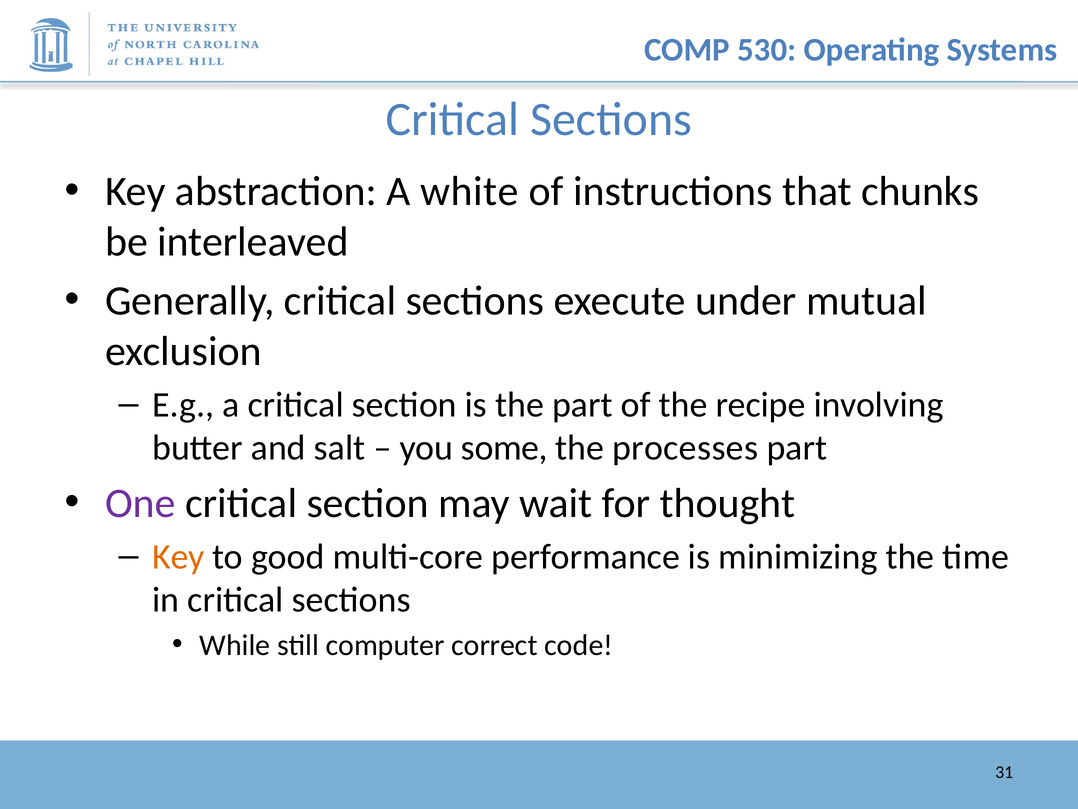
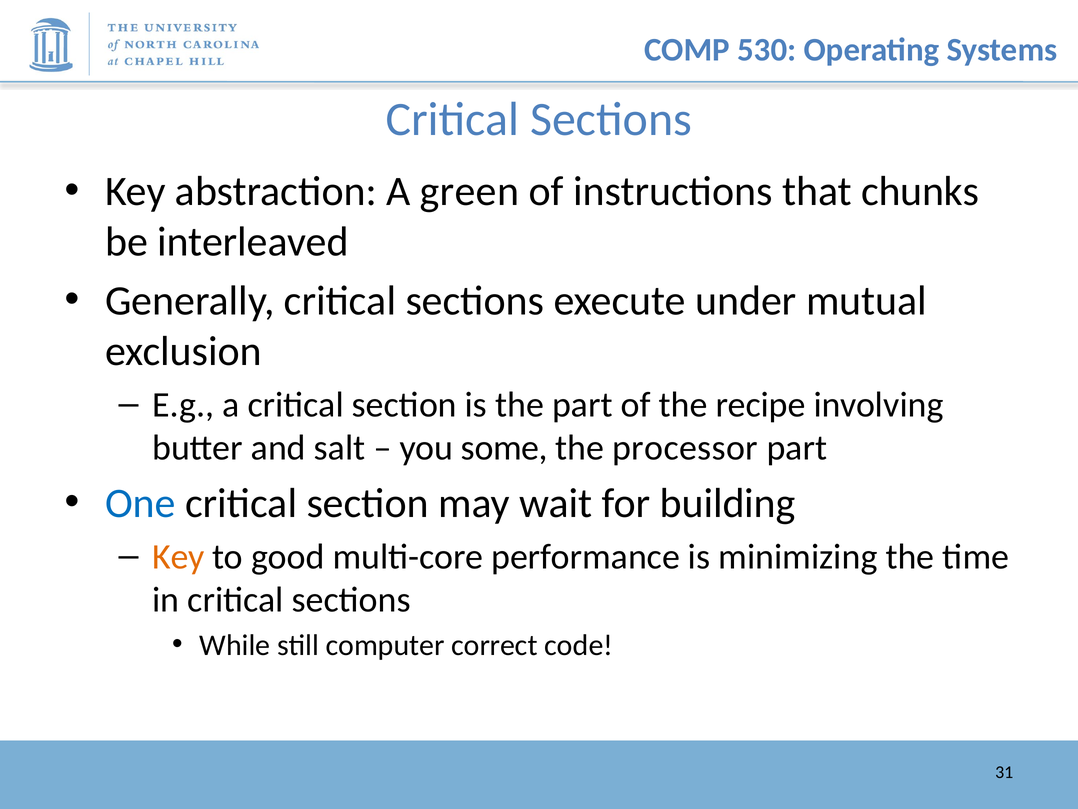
white: white -> green (470, 192)
processes: processes -> processor (685, 448)
One colour: purple -> blue (140, 503)
thought: thought -> building (728, 503)
